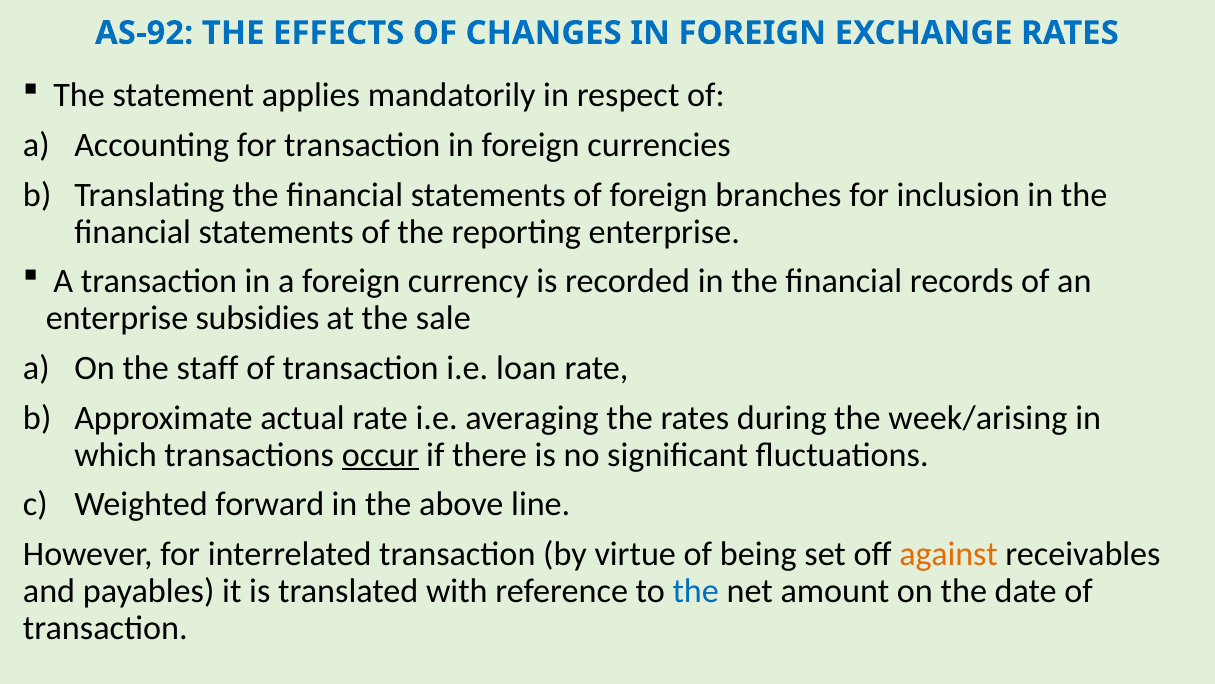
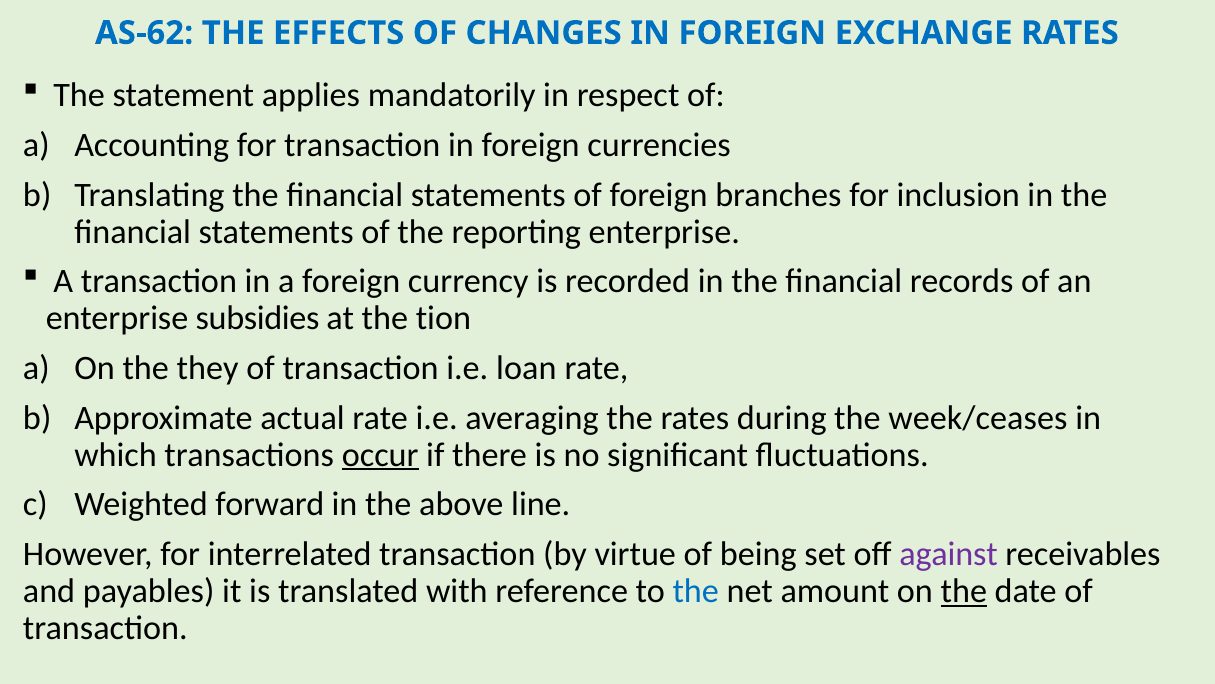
AS-92: AS-92 -> AS-62 (144, 33)
sale: sale -> tion (443, 318)
staff: staff -> they (208, 368)
week/arising: week/arising -> week/ceases (978, 417)
against colour: orange -> purple (949, 554)
the underline: none -> present (964, 591)
